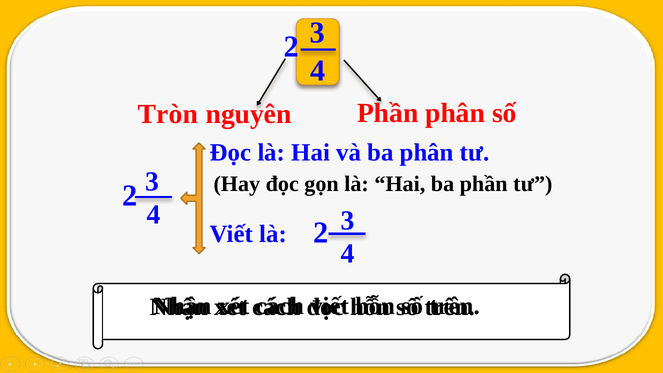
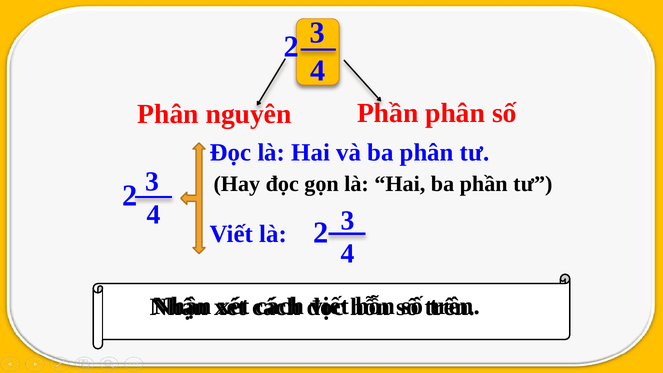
Tròn: Tròn -> Phân (168, 114)
